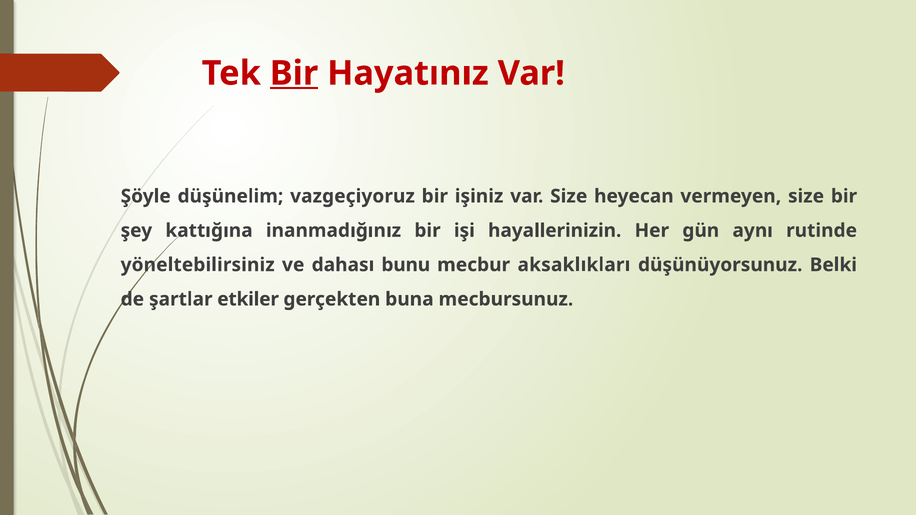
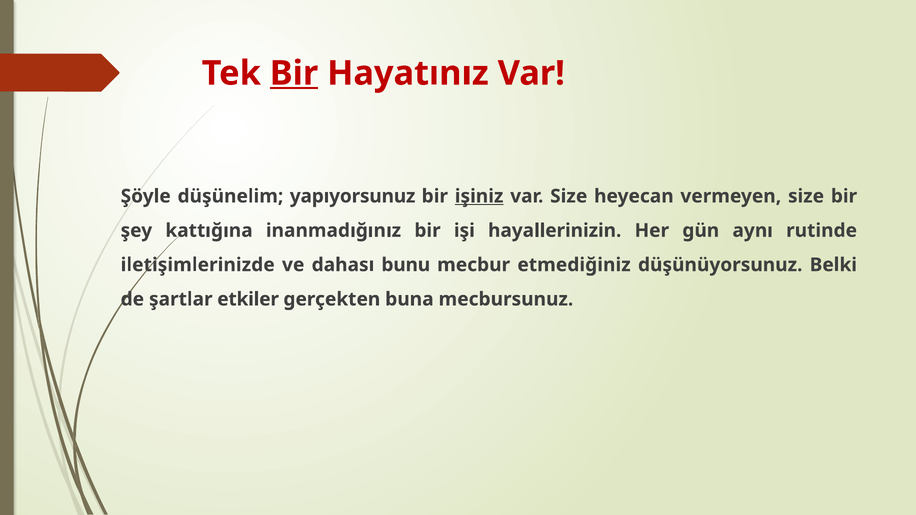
vazgeçiyoruz: vazgeçiyoruz -> yapıyorsunuz (353, 196)
işiniz underline: none -> present (479, 196)
yöneltebilirsiniz: yöneltebilirsiniz -> iletişimlerinizde (198, 265)
aksaklıkları: aksaklıkları -> etmediğiniz (574, 265)
